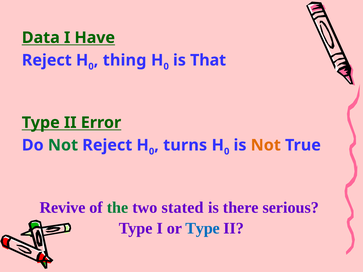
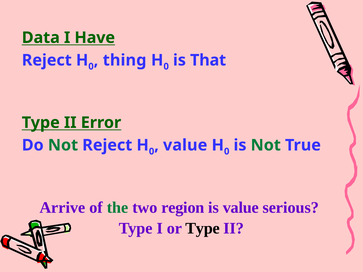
turns: turns -> value (185, 145)
Not colour: orange -> green (266, 145)
Revive: Revive -> Arrive (62, 208)
stated: stated -> region (183, 208)
is there: there -> value (241, 208)
Type colour: blue -> black (203, 228)
